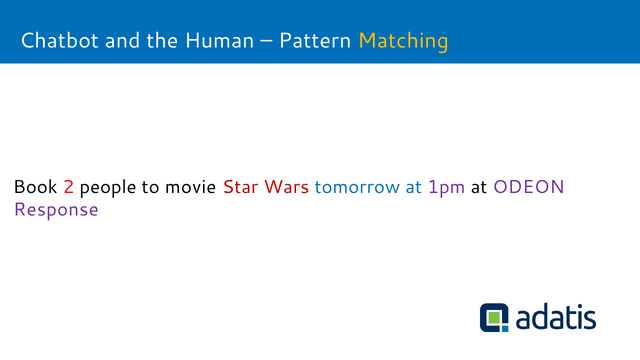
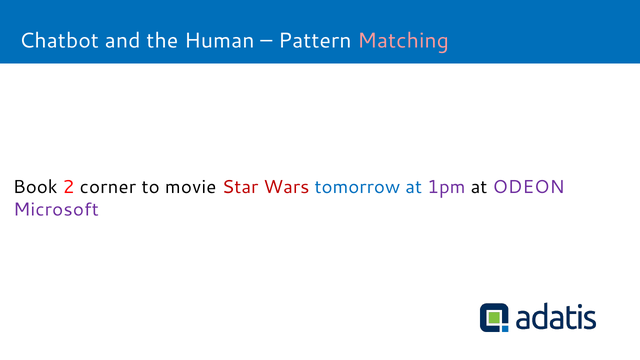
Matching colour: yellow -> pink (403, 41)
people: people -> corner (108, 187)
Response: Response -> Microsoft (56, 210)
